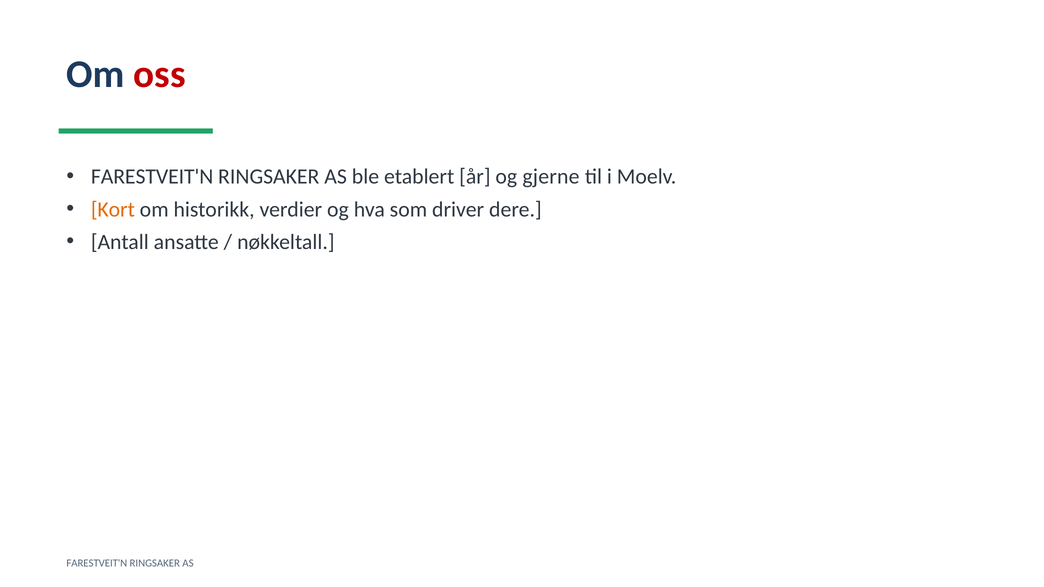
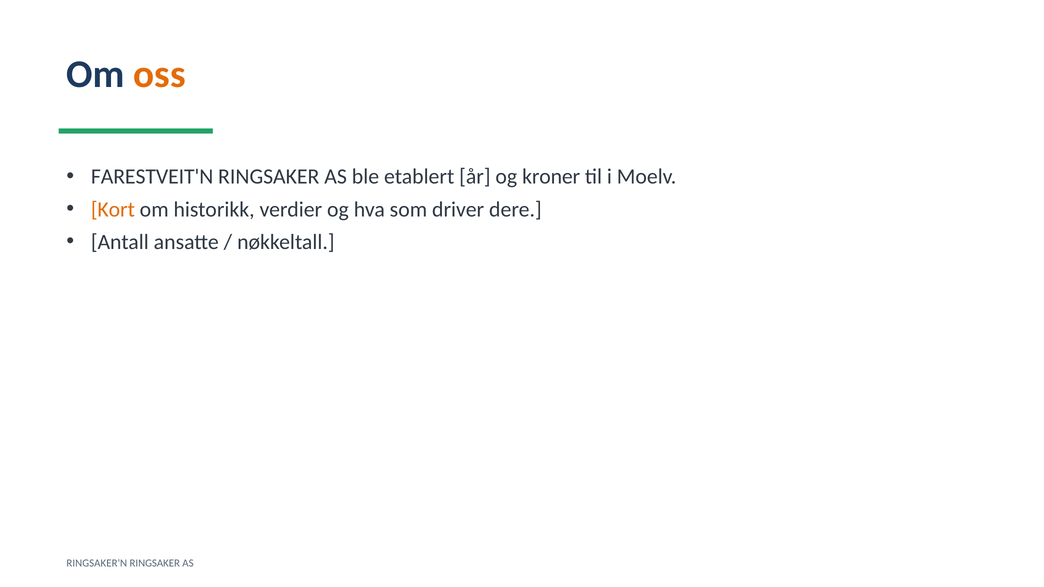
oss colour: red -> orange (160, 75)
gjerne: gjerne -> kroner (551, 177)
FARESTVEIT'N: FARESTVEIT'N -> RINGSAKER'N (97, 563)
